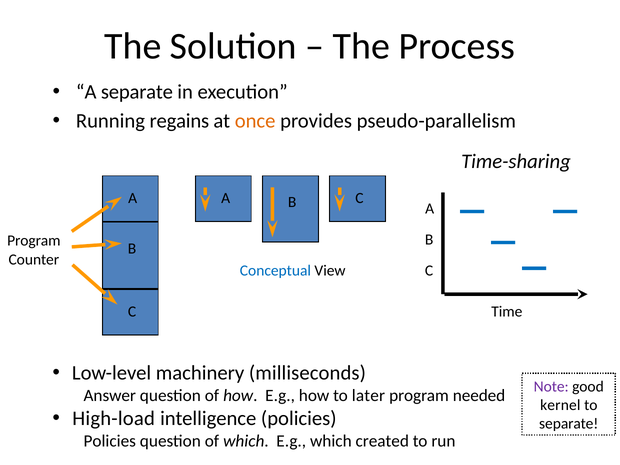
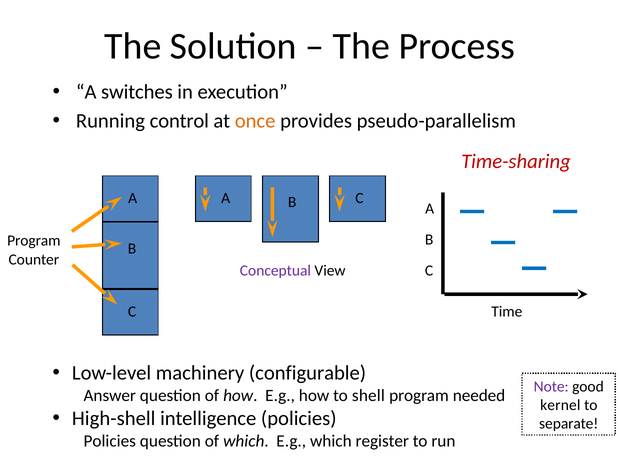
A separate: separate -> switches (137, 92)
regains: regains -> control (179, 121)
Time-sharing colour: black -> red (516, 161)
Conceptual colour: blue -> purple (275, 270)
milliseconds: milliseconds -> configurable (308, 373)
later: later -> shell (368, 395)
High-load: High-load -> High-shell (114, 418)
created: created -> register (382, 441)
